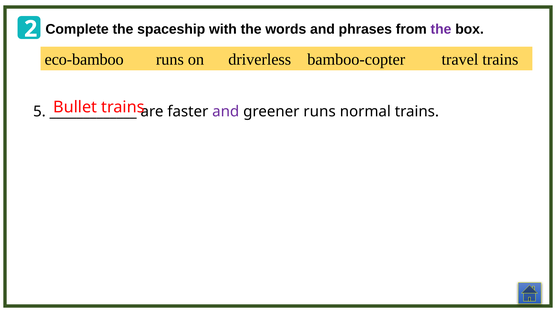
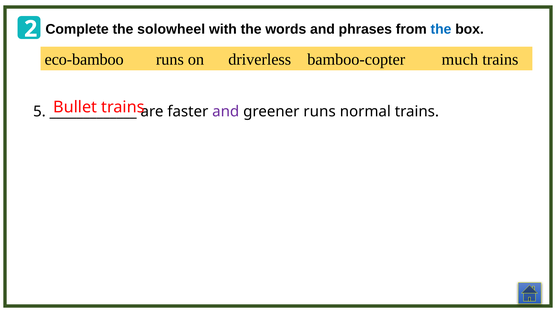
spaceship: spaceship -> solowheel (171, 29)
the colour: purple -> blue (441, 29)
travel: travel -> much (460, 60)
